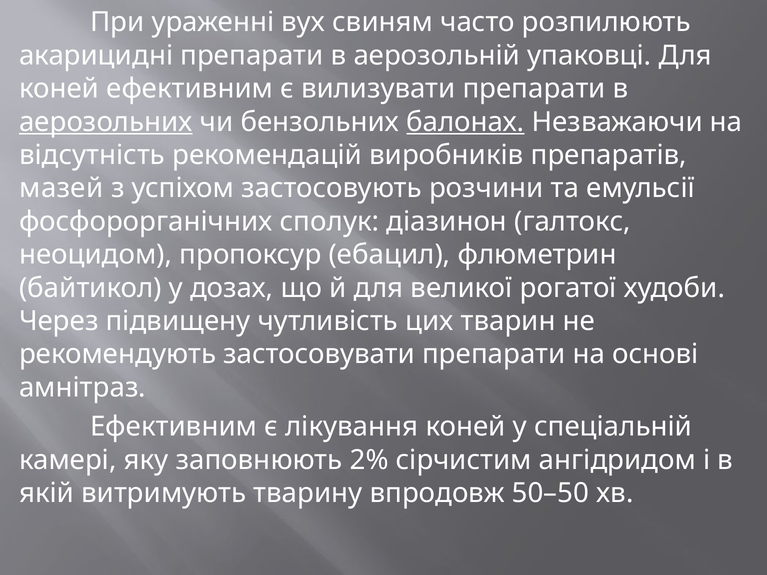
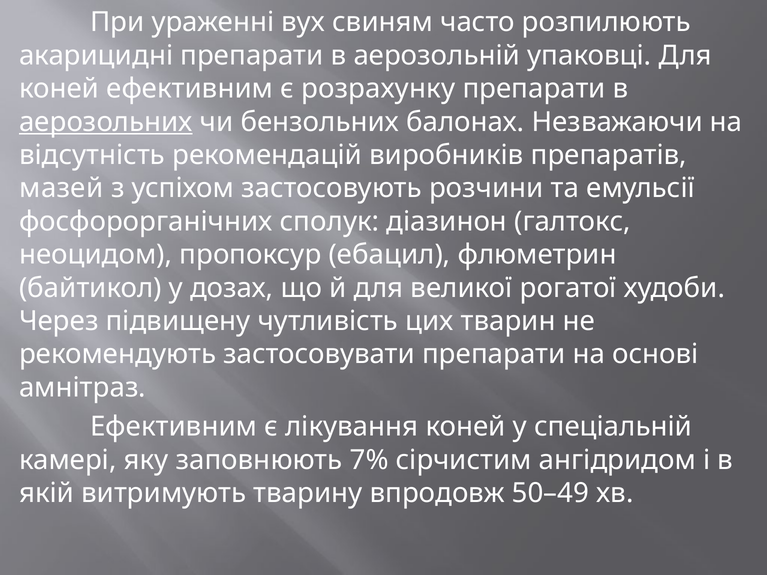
вилизувати: вилизувати -> розрахунку (378, 89)
балонах underline: present -> none (465, 122)
2%: 2% -> 7% (369, 460)
50–50: 50–50 -> 50–49 (550, 493)
